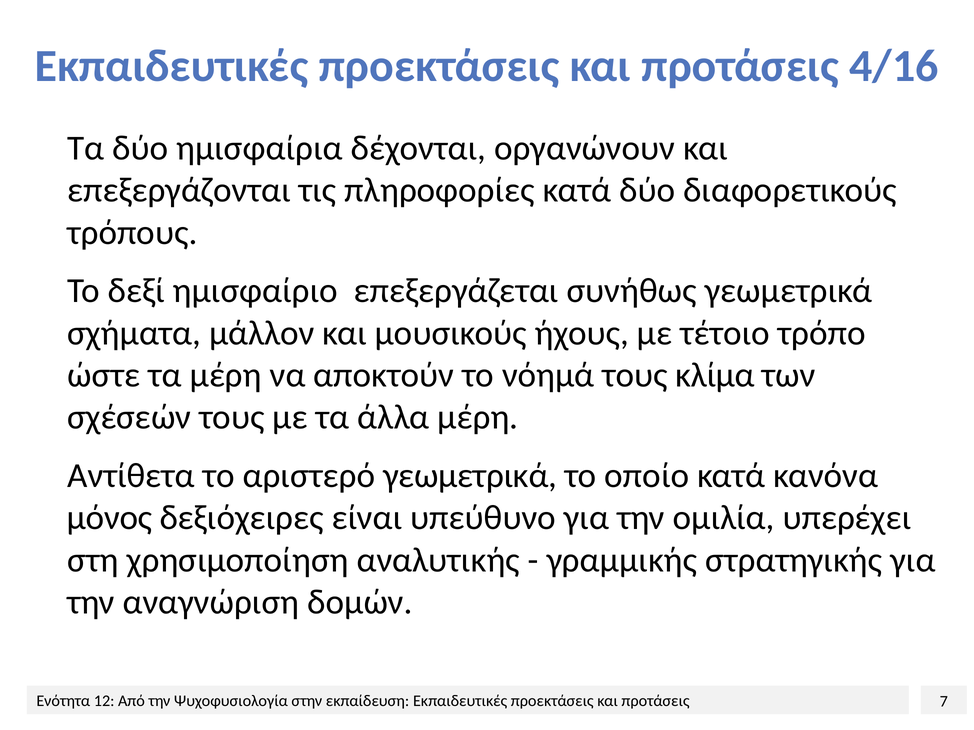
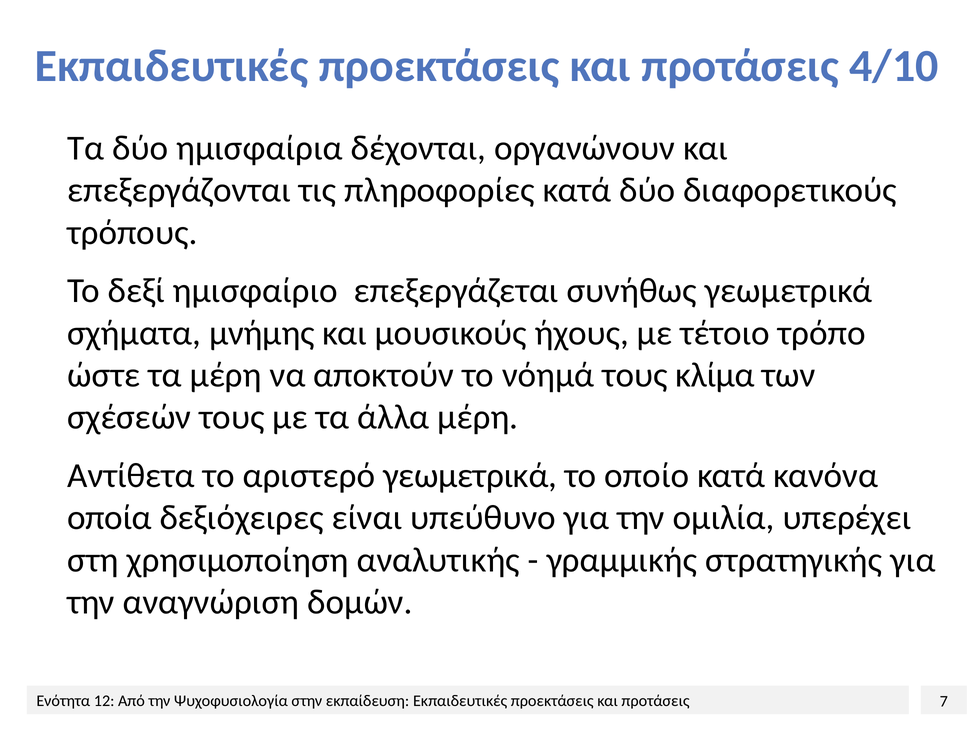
4/16: 4/16 -> 4/10 (894, 66)
μάλλον: μάλλον -> μνήμης (262, 333)
μόνος: μόνος -> οποία (110, 518)
